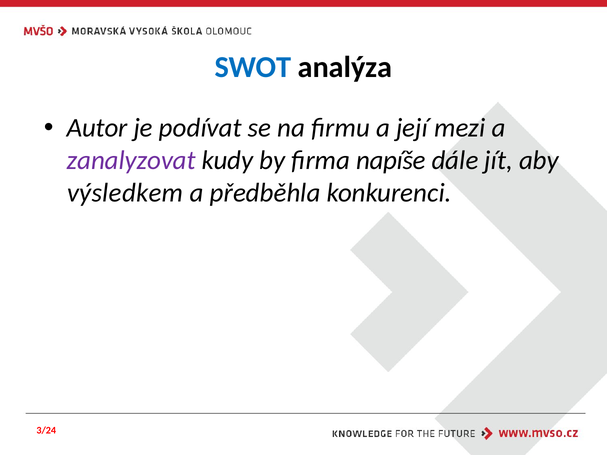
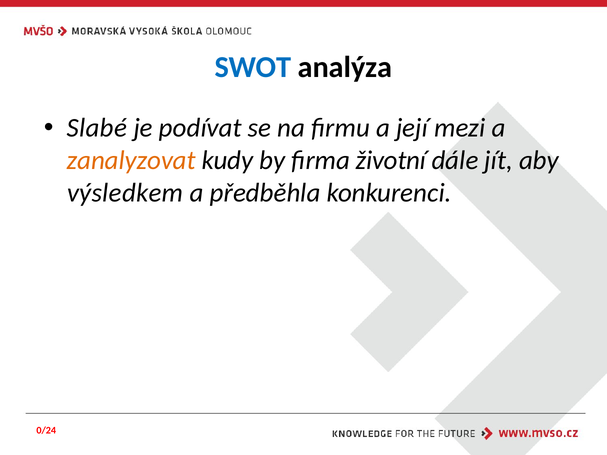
Autor: Autor -> Slabé (97, 128)
zanalyzovat colour: purple -> orange (131, 161)
napíše: napíše -> životní (391, 161)
3/24: 3/24 -> 0/24 (46, 431)
